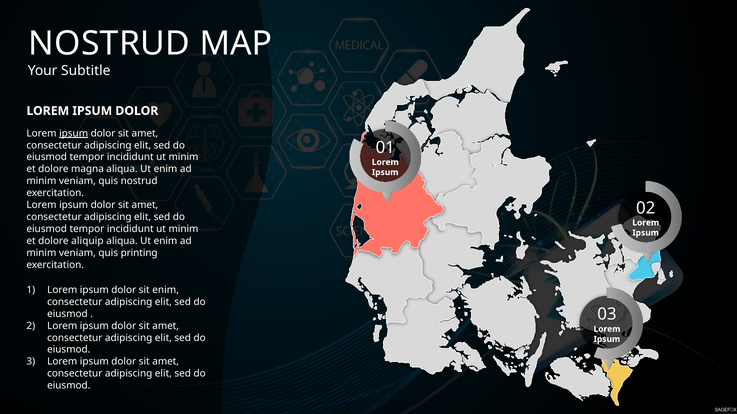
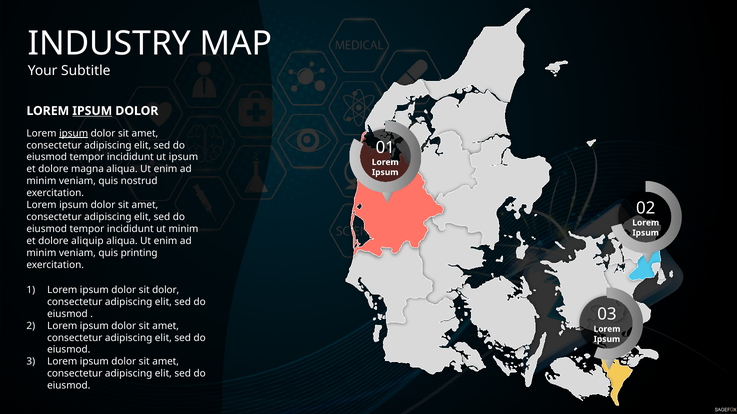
NOSTRUD: NOSTRUD -> INDUSTRY (109, 44)
IPSUM underline: none -> present (92, 111)
minim: minim -> ipsum (183, 157)
sit enim: enim -> dolor (166, 290)
